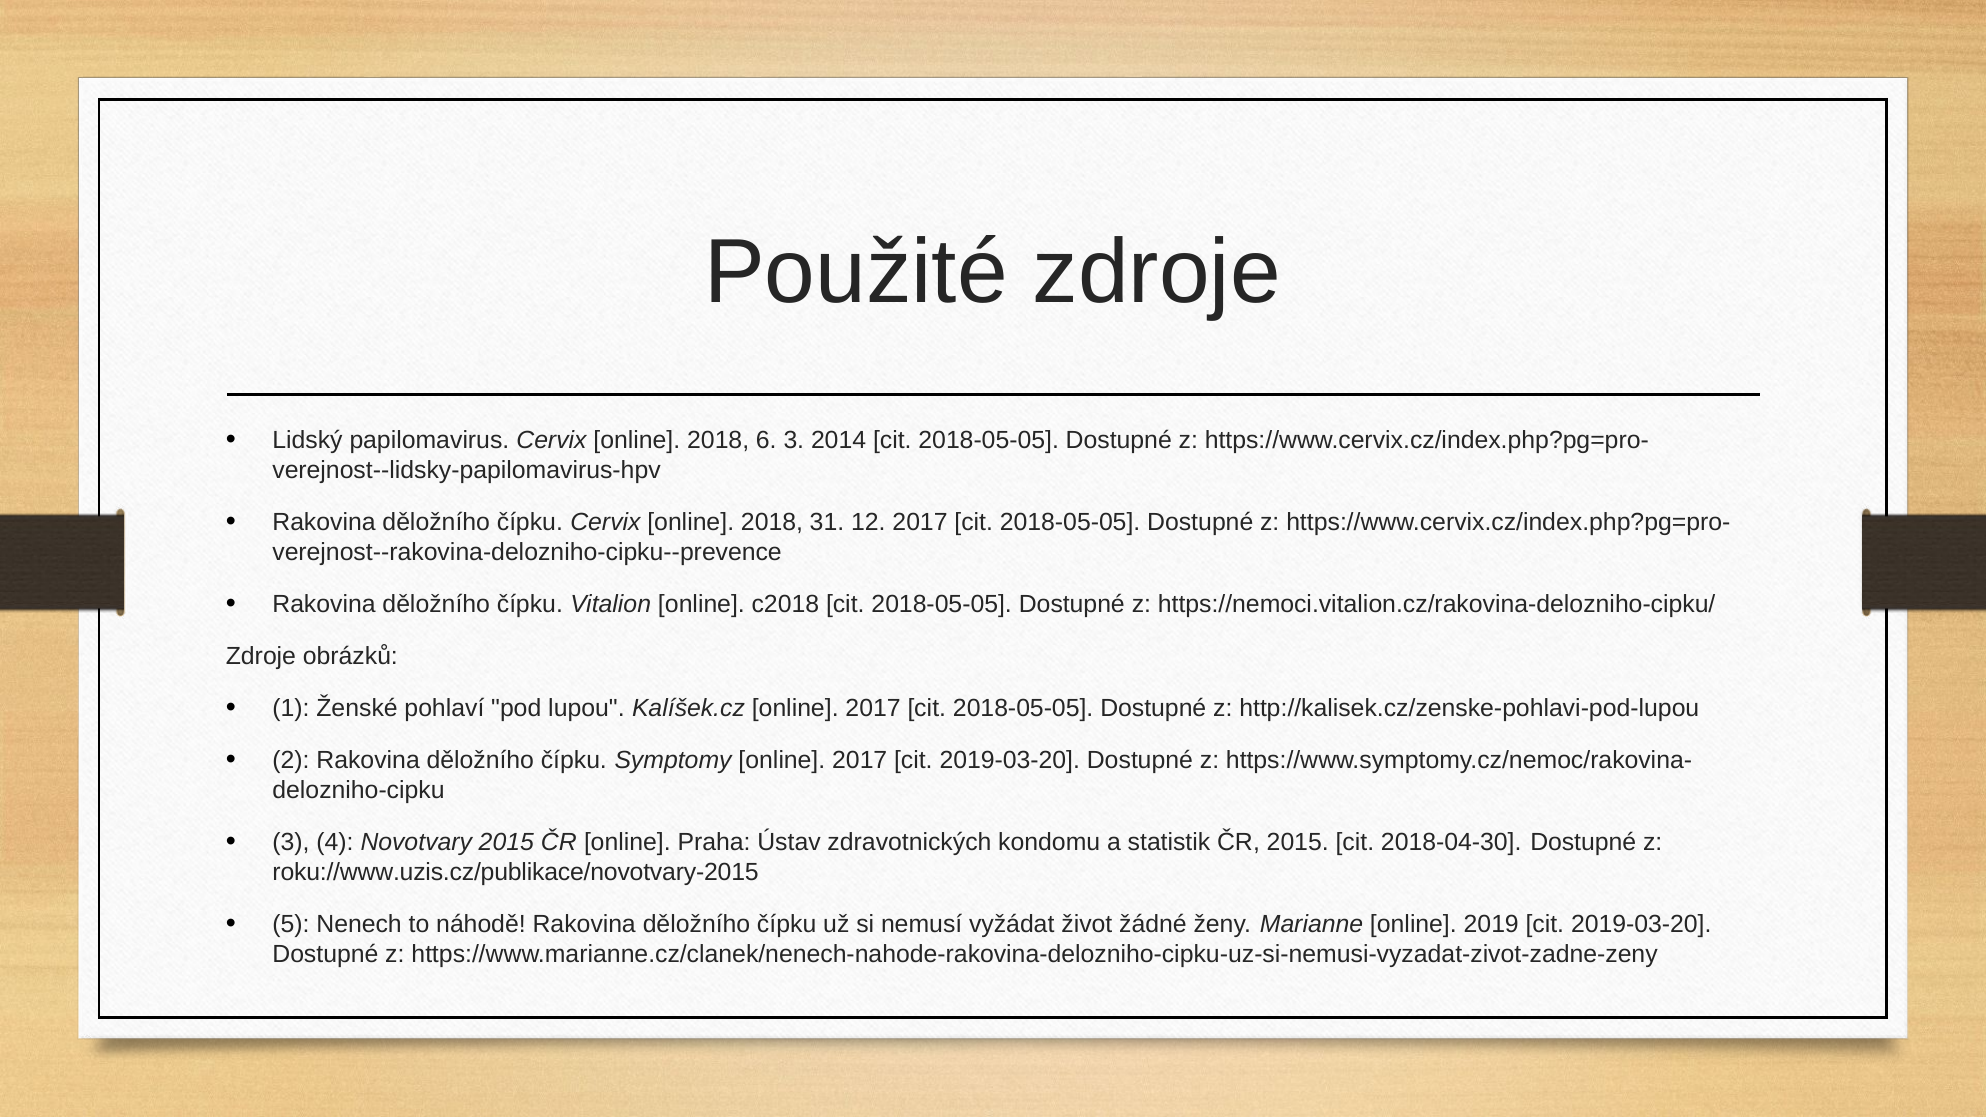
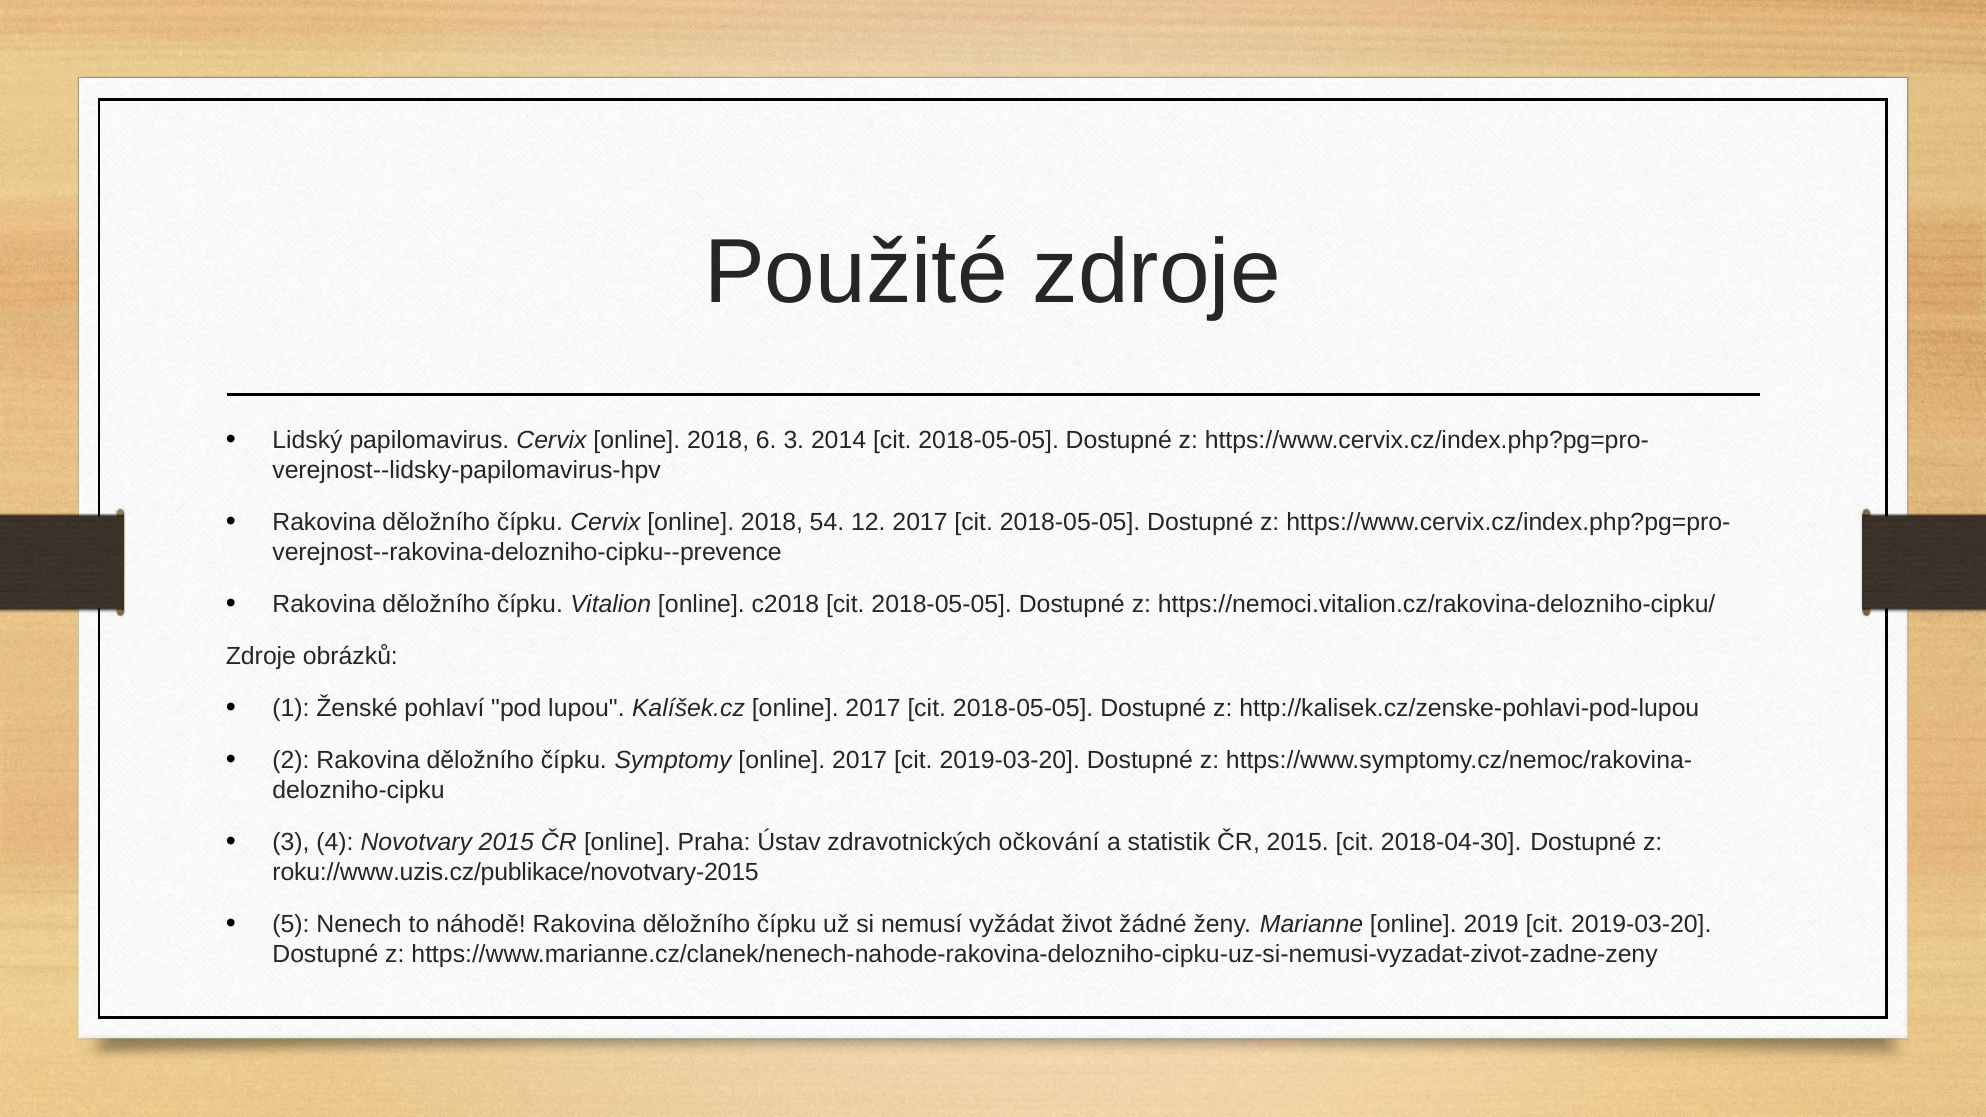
31: 31 -> 54 (827, 523)
kondomu: kondomu -> očkování (1049, 843)
